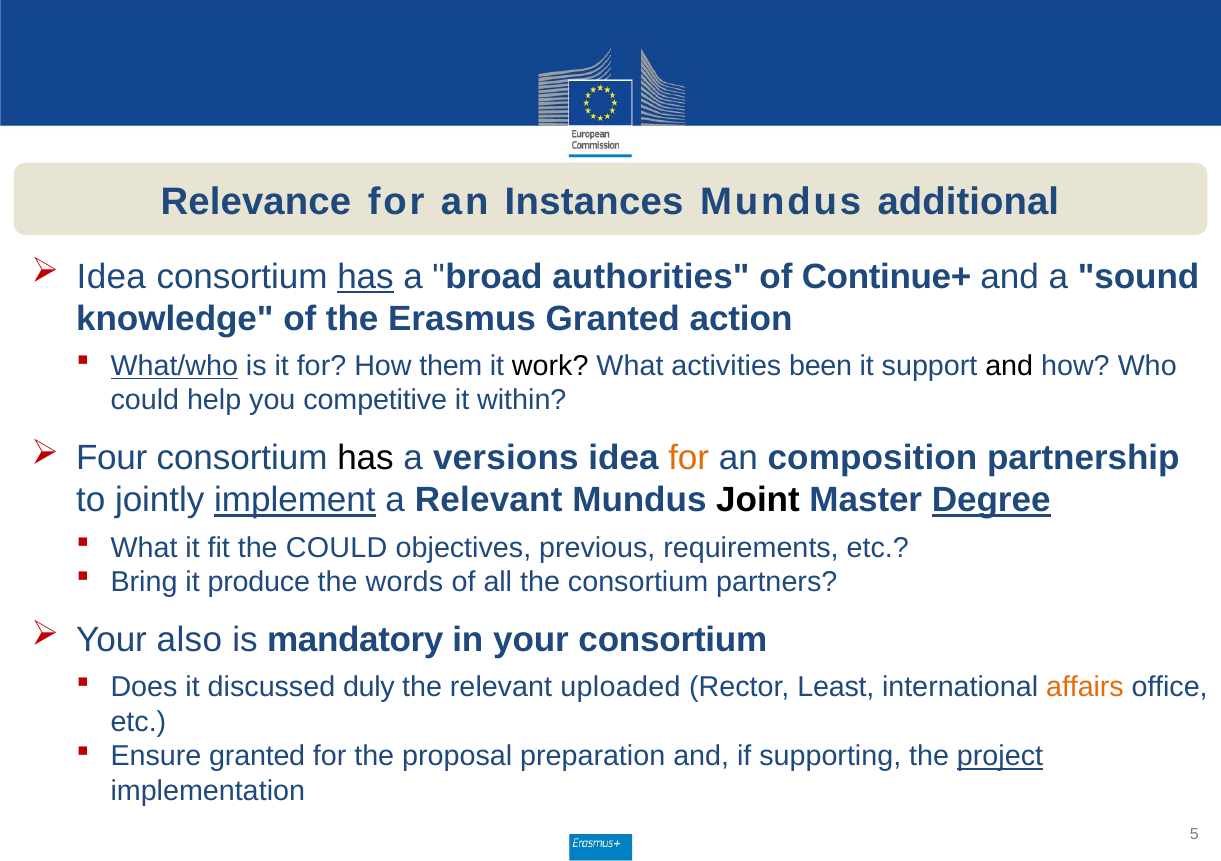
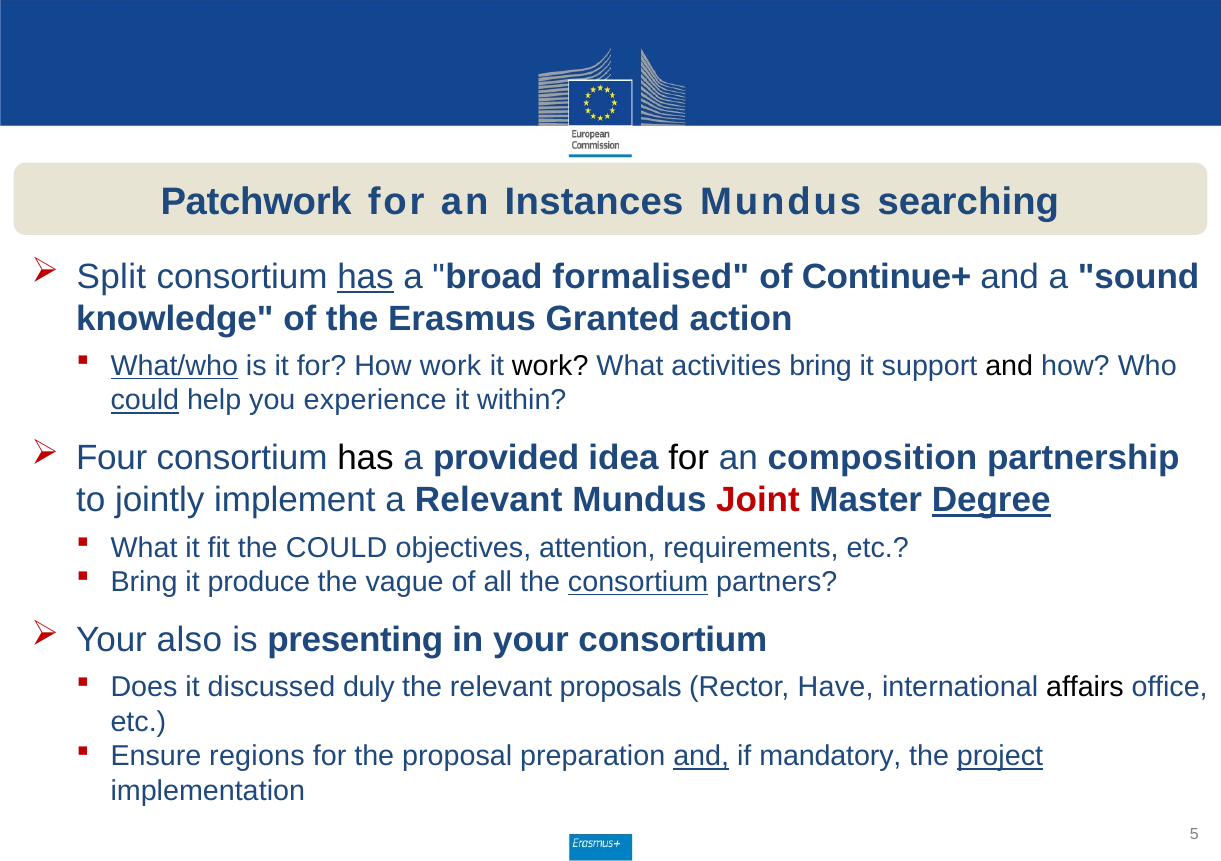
Relevance: Relevance -> Patchwork (256, 202)
additional: additional -> searching (968, 202)
Idea: Idea -> Split (111, 277)
authorities: authorities -> formalised (651, 277)
How them: them -> work (451, 366)
activities been: been -> bring (821, 366)
could underline: none -> present (145, 401)
competitive: competitive -> experience (375, 401)
versions: versions -> provided (506, 458)
for colour: orange -> black (689, 458)
implement underline: present -> none (295, 501)
Joint colour: black -> red (758, 501)
previous: previous -> attention (597, 548)
words: words -> vague (405, 582)
consortium underline: none -> present (638, 582)
mandatory: mandatory -> presenting (355, 640)
uploaded: uploaded -> proposals (621, 688)
Least: Least -> Have (836, 688)
affairs colour: orange -> black (1085, 688)
Ensure granted: granted -> regions (257, 757)
and underline: none -> present (701, 757)
supporting: supporting -> mandatory (830, 757)
